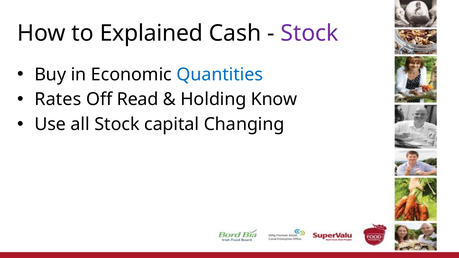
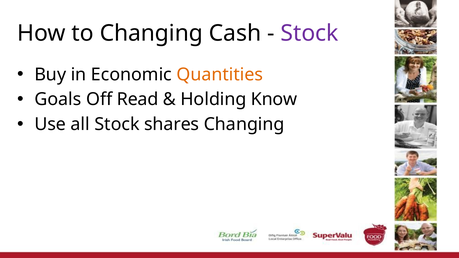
to Explained: Explained -> Changing (151, 33)
Quantities colour: blue -> orange (220, 75)
Rates: Rates -> Goals (58, 100)
capital: capital -> shares (172, 125)
